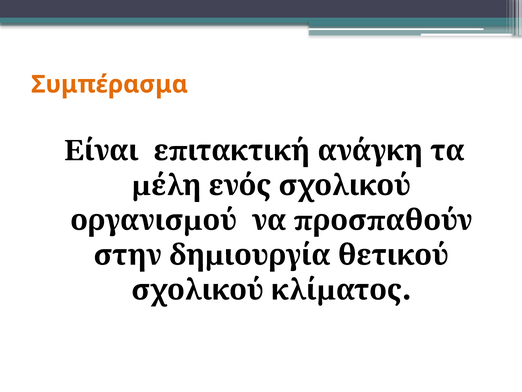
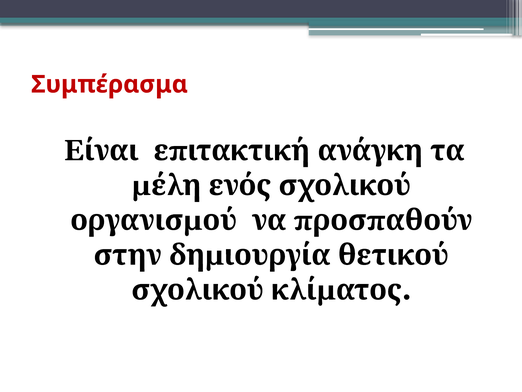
Συμπέρασμα colour: orange -> red (110, 84)
